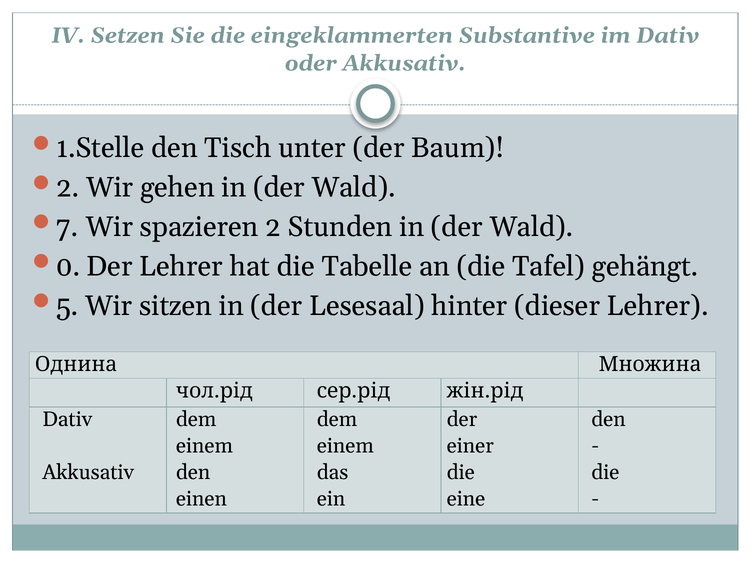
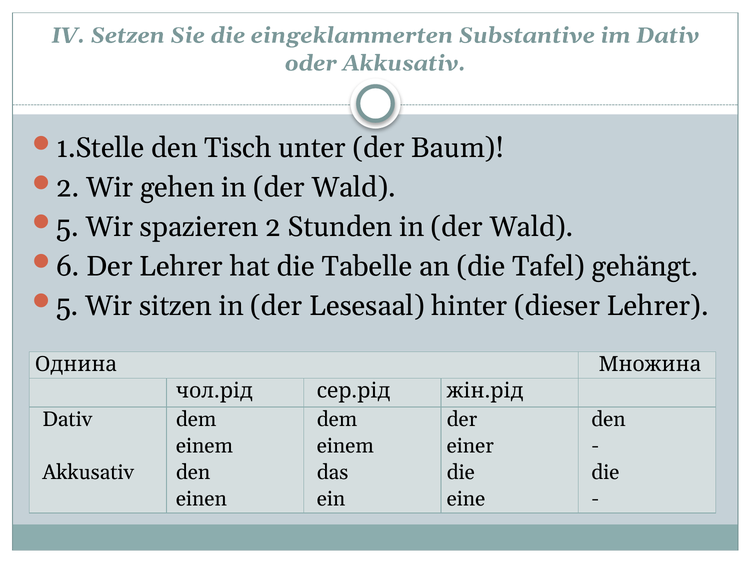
7: 7 -> 5 (67, 227)
0: 0 -> 6 (68, 266)
